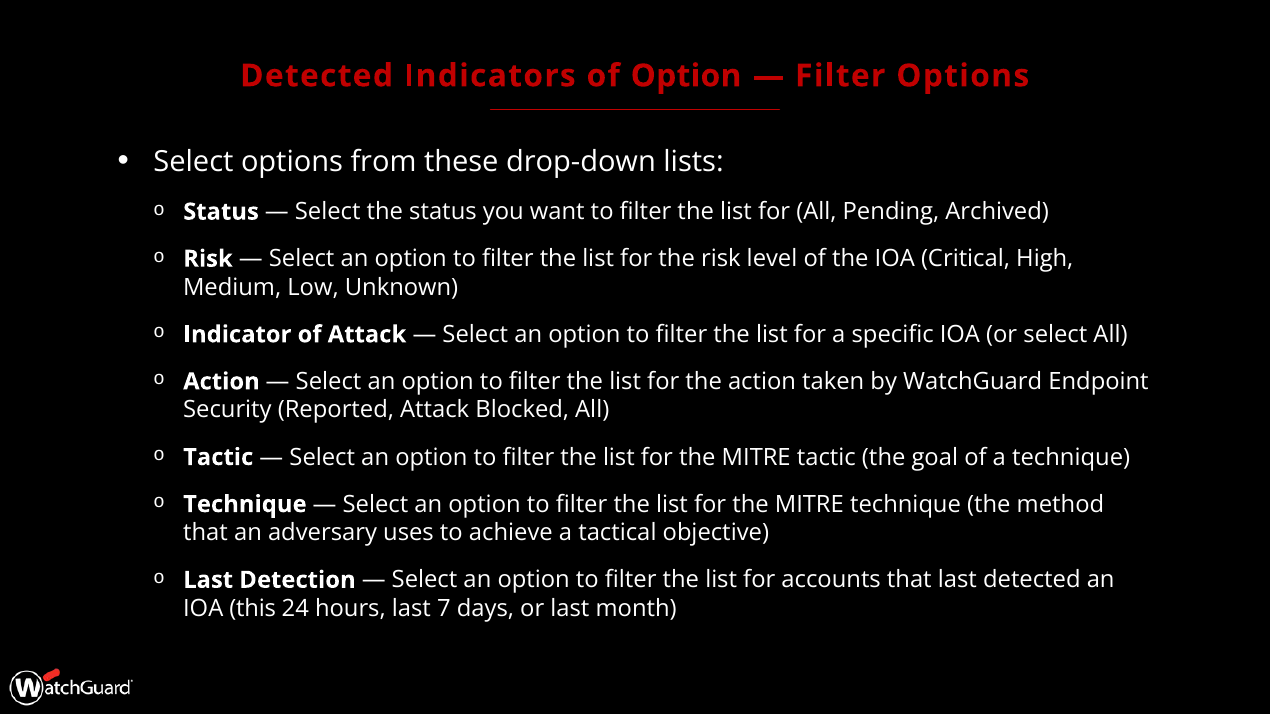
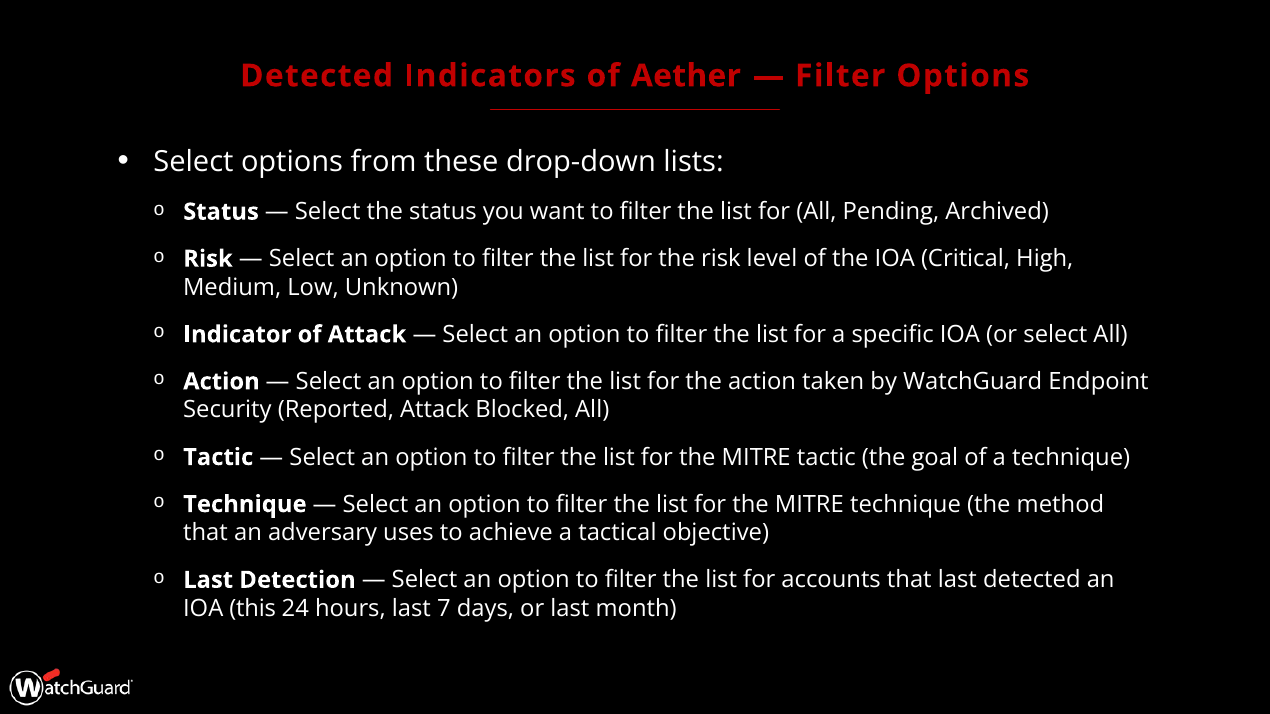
of Option: Option -> Aether (686, 76)
